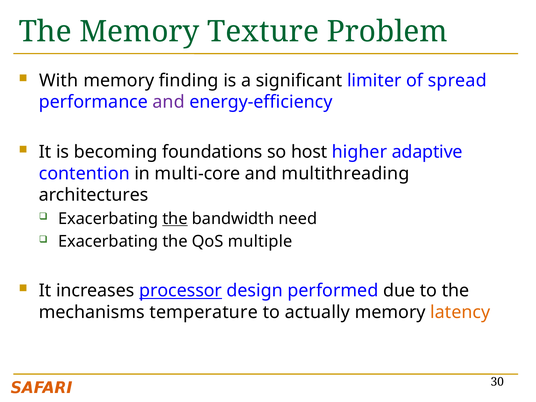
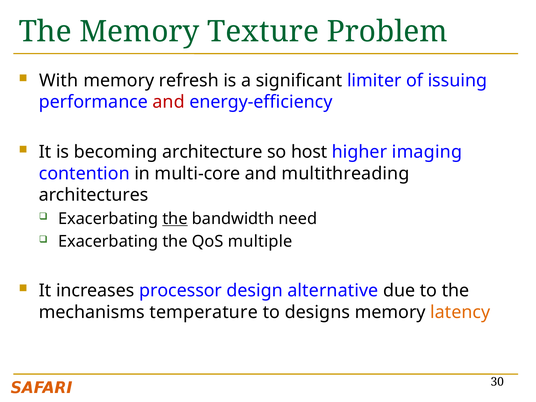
finding: finding -> refresh (189, 81)
spread: spread -> issuing (457, 81)
and colour: purple -> red (169, 102)
foundations: foundations -> architecture (212, 152)
adaptive: adaptive -> imaging (427, 152)
processor underline: present -> none (181, 291)
performed: performed -> alternative (333, 291)
actually: actually -> designs (317, 312)
